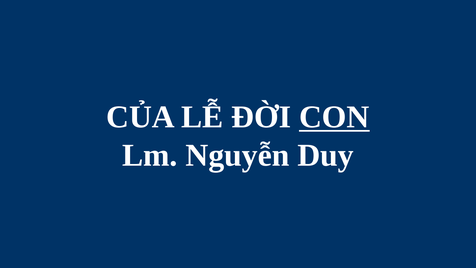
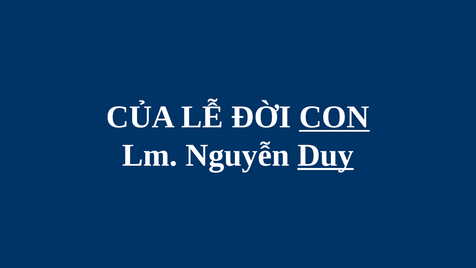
Duy underline: none -> present (326, 155)
